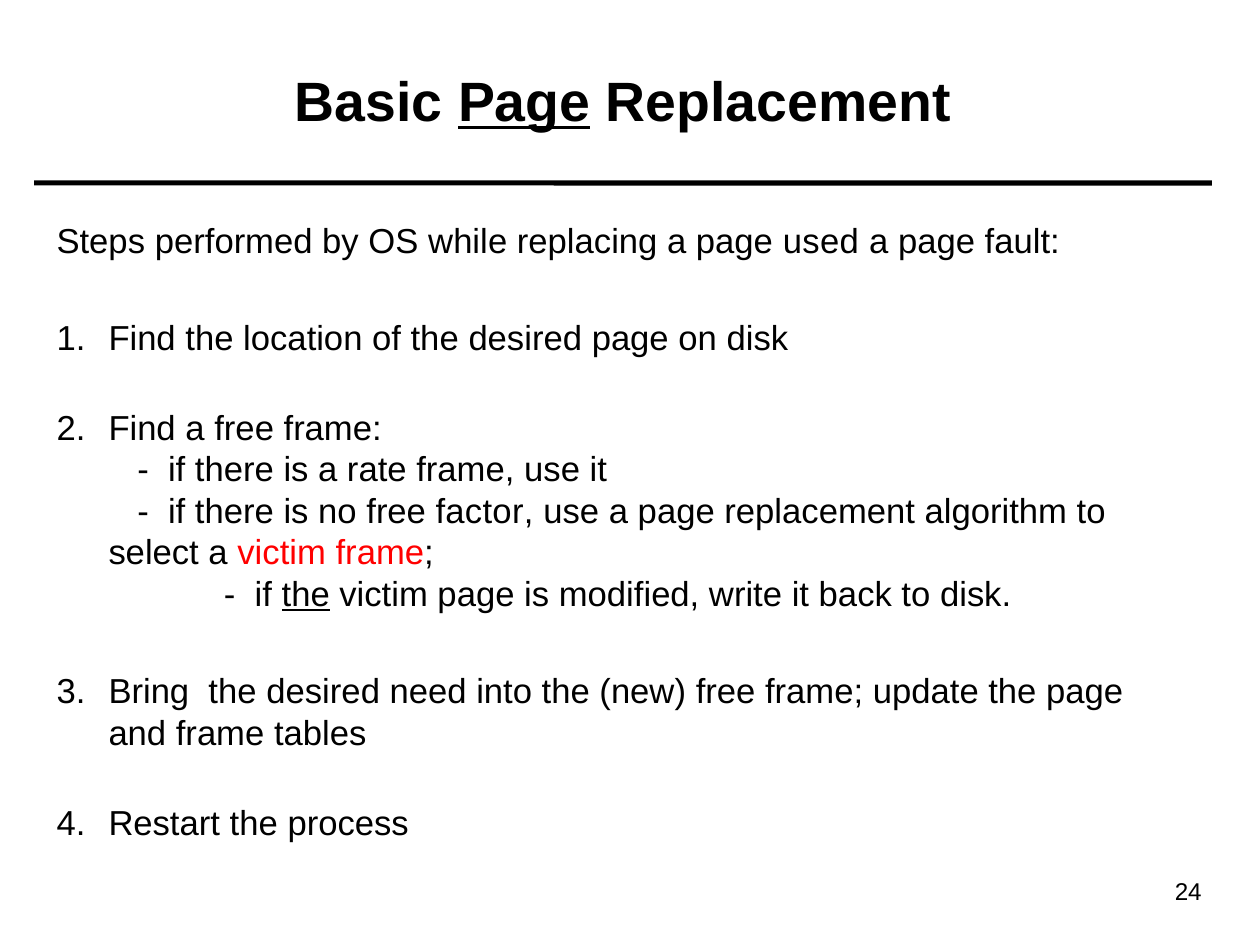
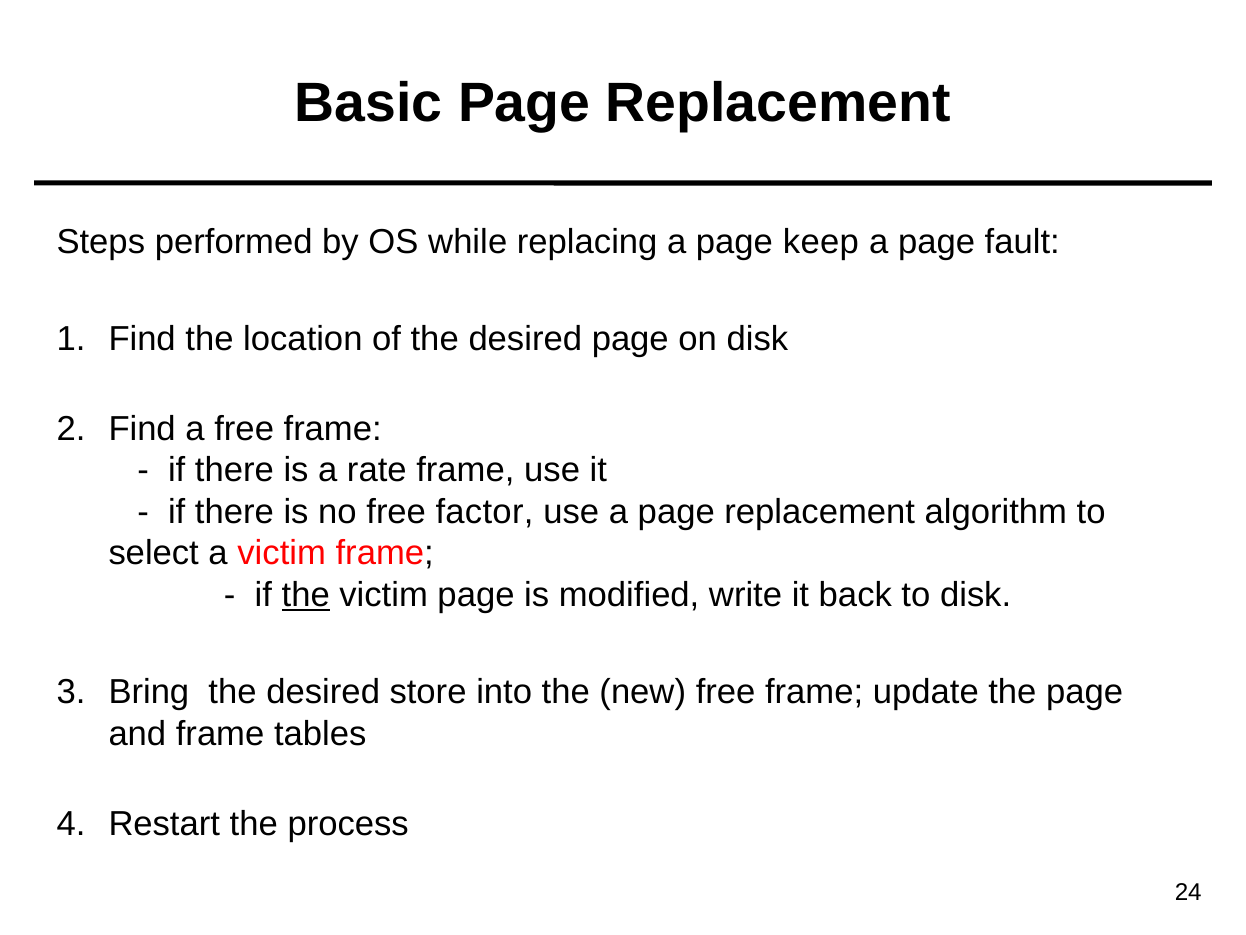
Page underline: present -> none (524, 103)
used: used -> keep (821, 242)
need: need -> store (428, 692)
